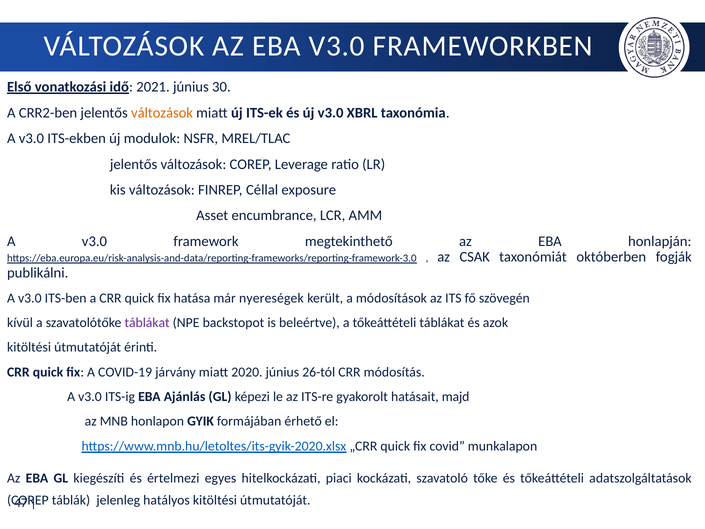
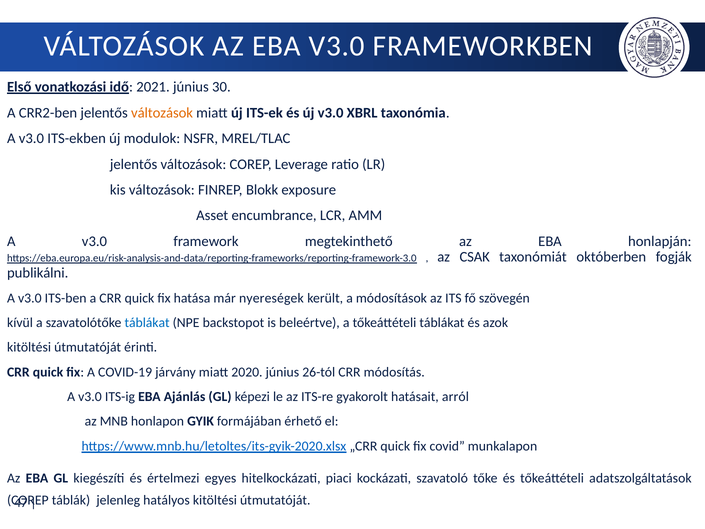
Céllal: Céllal -> Blokk (262, 190)
táblákat colour: purple -> blue (147, 323)
majd: majd -> arról (455, 397)
